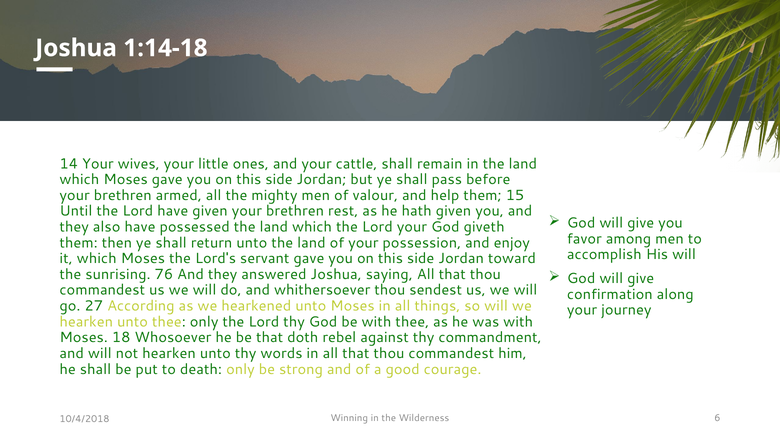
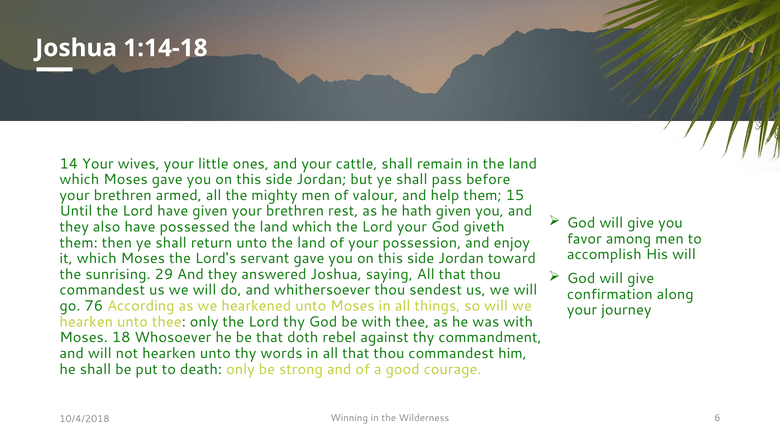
76: 76 -> 29 (164, 274)
27: 27 -> 76 (94, 306)
